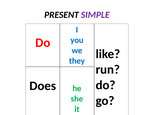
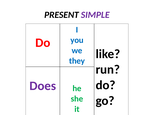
Does colour: black -> purple (43, 86)
